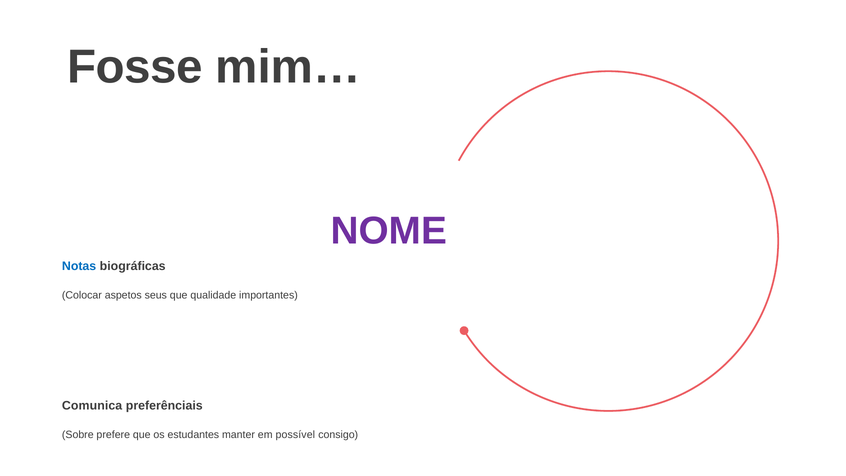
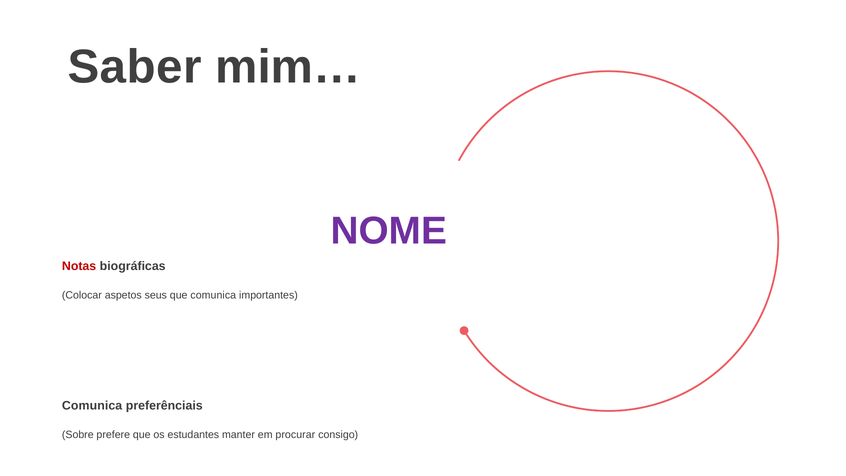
Fosse: Fosse -> Saber (135, 67)
Notas colour: blue -> red (79, 266)
que qualidade: qualidade -> comunica (213, 295)
possível: possível -> procurar (295, 435)
